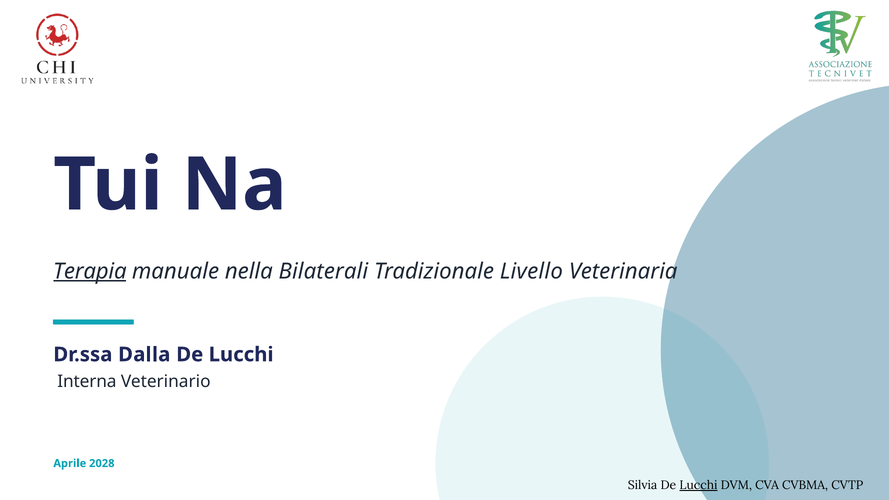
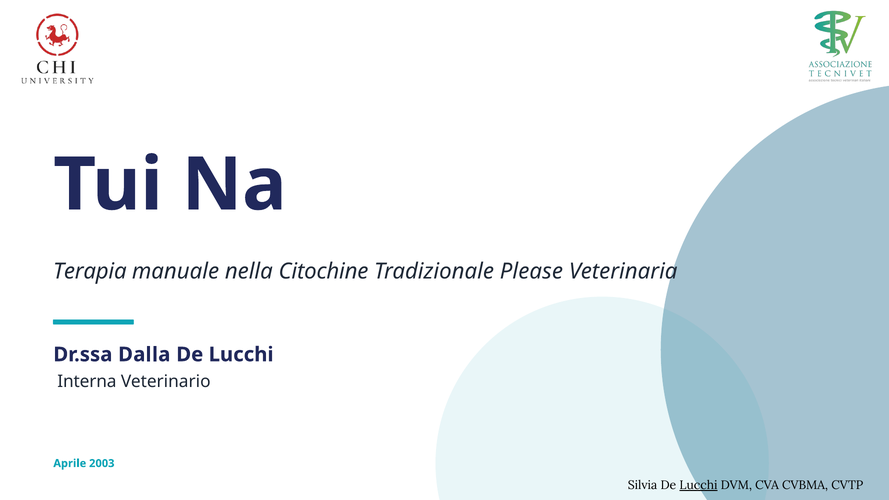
Terapia underline: present -> none (90, 271)
Bilaterali: Bilaterali -> Citochine (324, 271)
Livello: Livello -> Please (531, 271)
2028: 2028 -> 2003 (102, 463)
